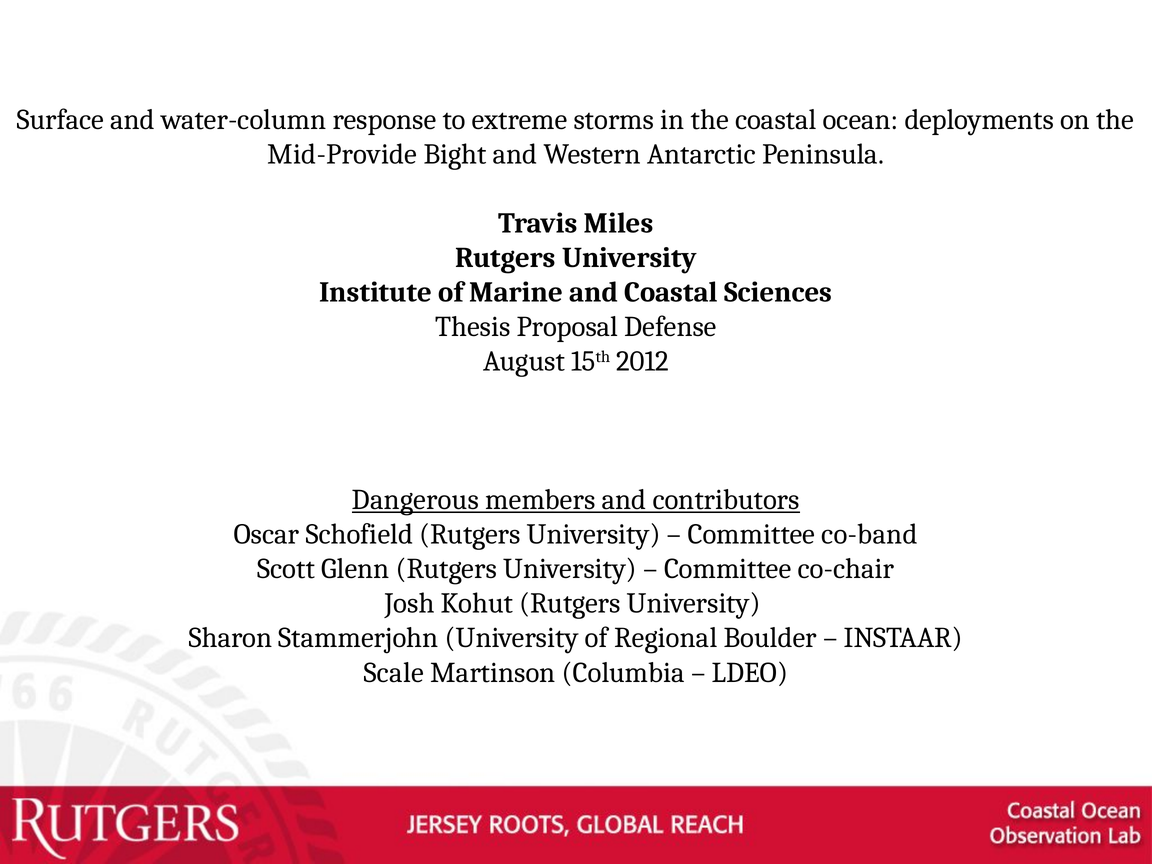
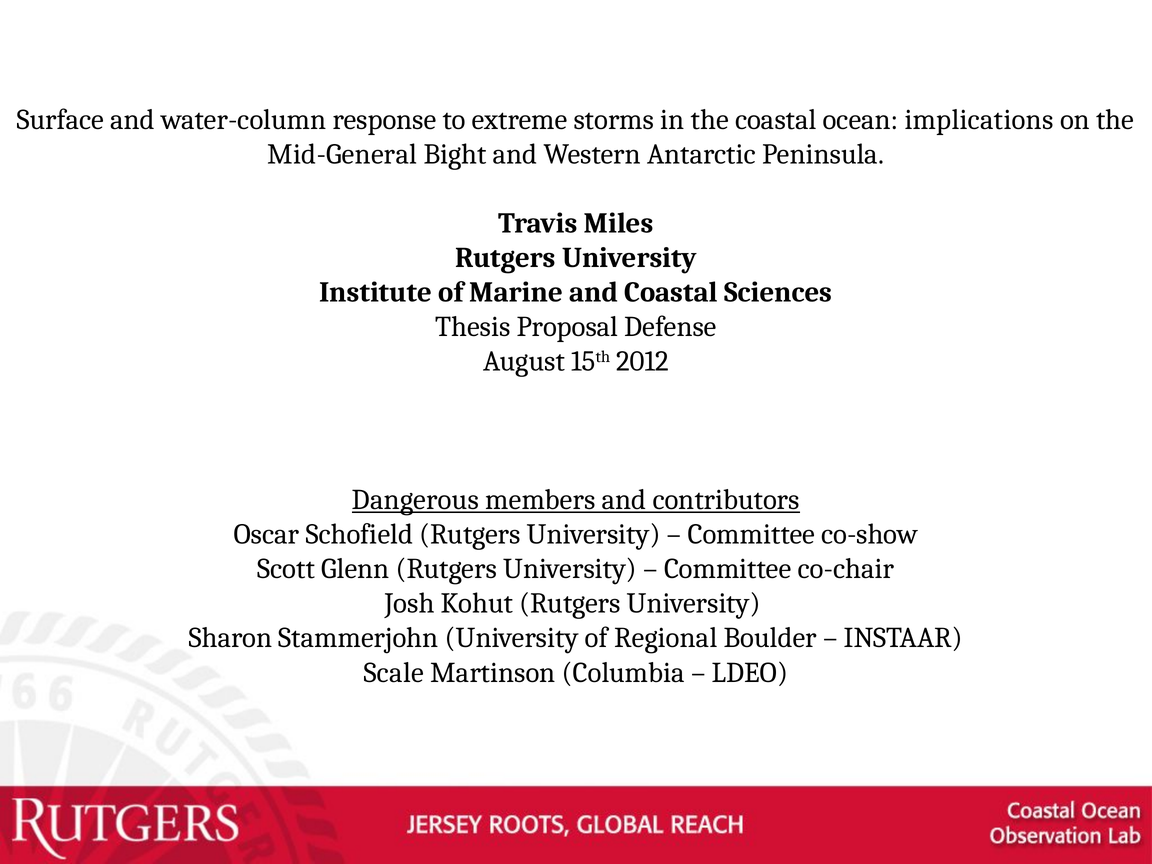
deployments: deployments -> implications (979, 120)
Mid-Provide: Mid-Provide -> Mid-General (342, 154)
co-band: co-band -> co-show (870, 534)
